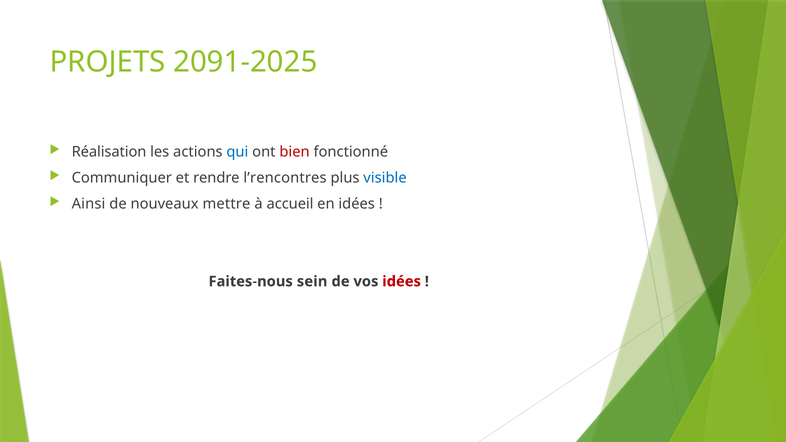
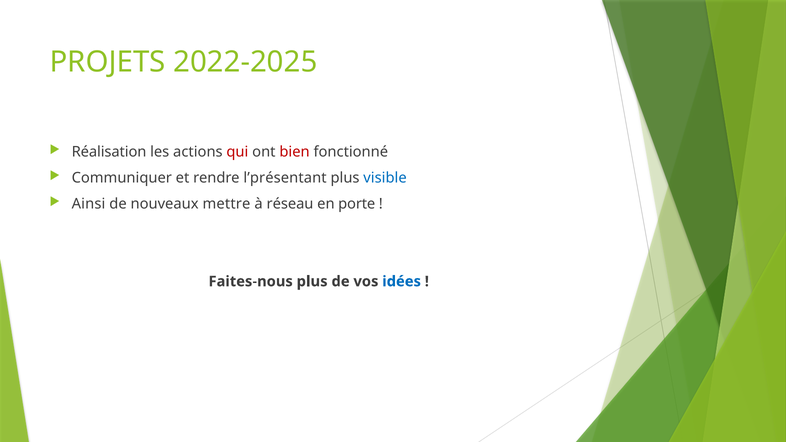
2091-2025: 2091-2025 -> 2022-2025 (245, 62)
qui colour: blue -> red (237, 152)
l’rencontres: l’rencontres -> l’présentant (285, 178)
accueil: accueil -> réseau (290, 204)
en idées: idées -> porte (357, 204)
Faites-nous sein: sein -> plus (312, 282)
idées colour: red -> blue (402, 282)
